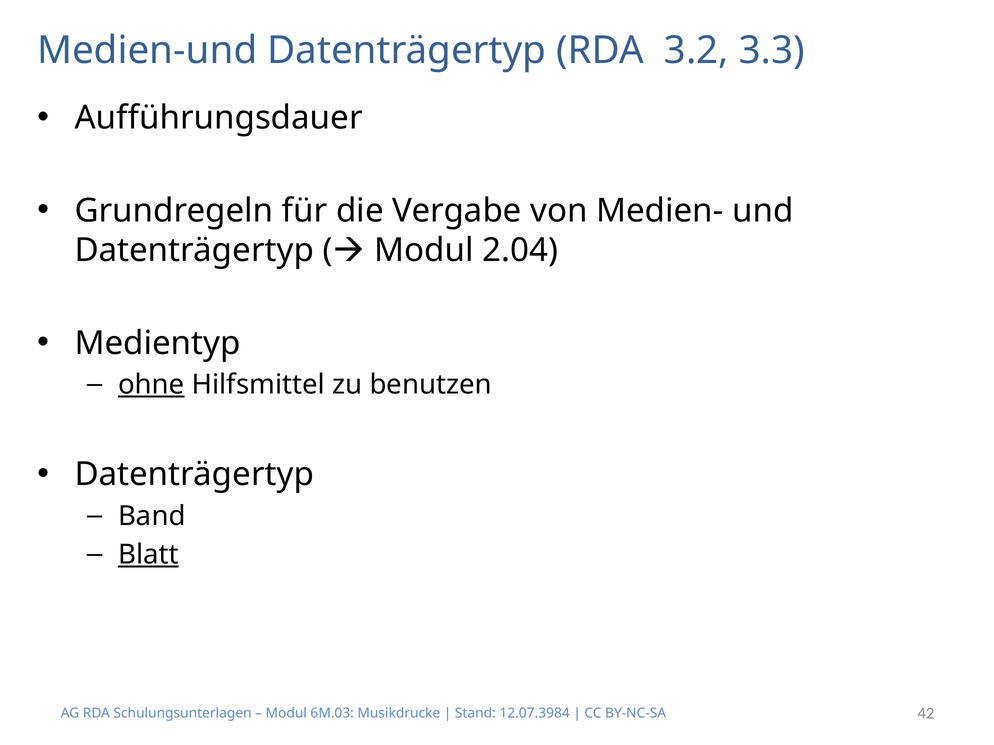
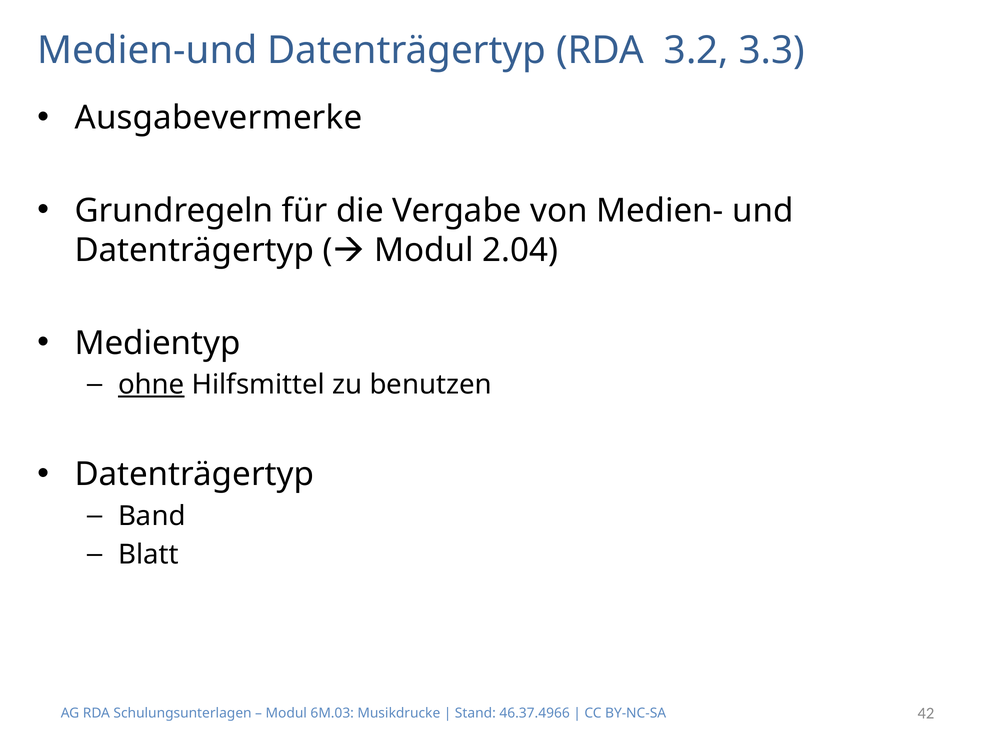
Aufführungsdauer: Aufführungsdauer -> Ausgabevermerke (219, 118)
Blatt underline: present -> none (148, 555)
12.07.3984: 12.07.3984 -> 46.37.4966 (535, 714)
